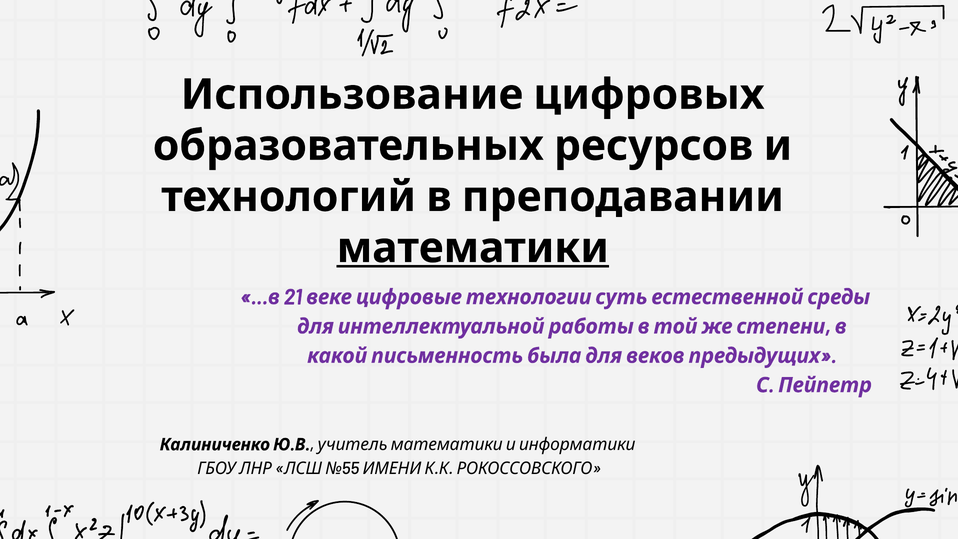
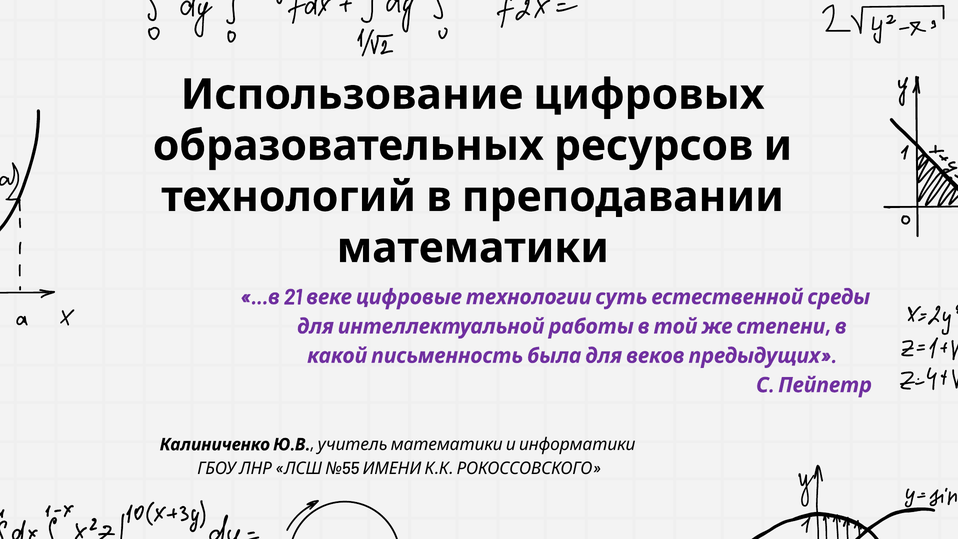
математики underline: present -> none (473, 248)
